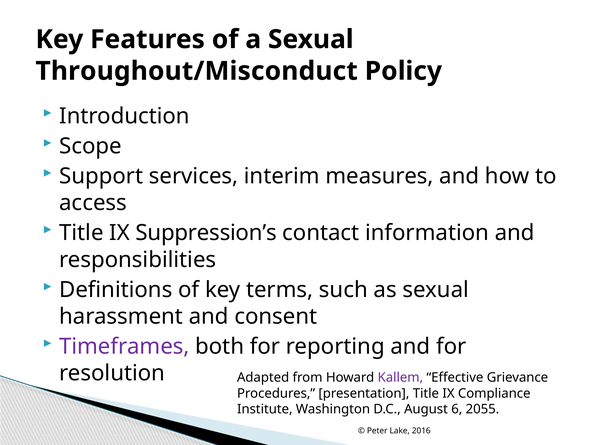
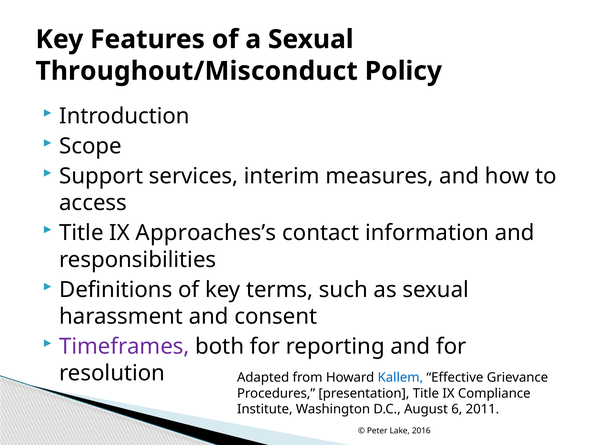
Suppression’s: Suppression’s -> Approaches’s (206, 233)
Kallem colour: purple -> blue (400, 377)
2055: 2055 -> 2011 (482, 409)
